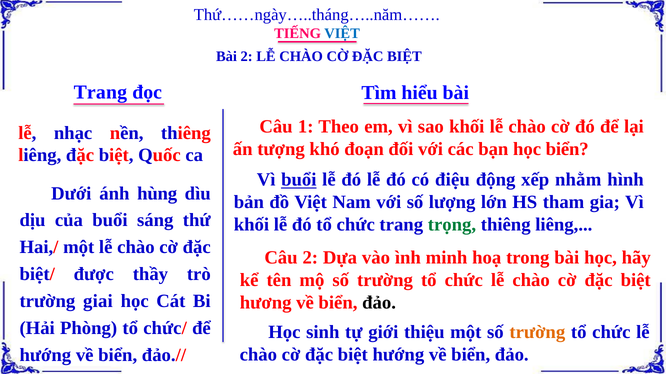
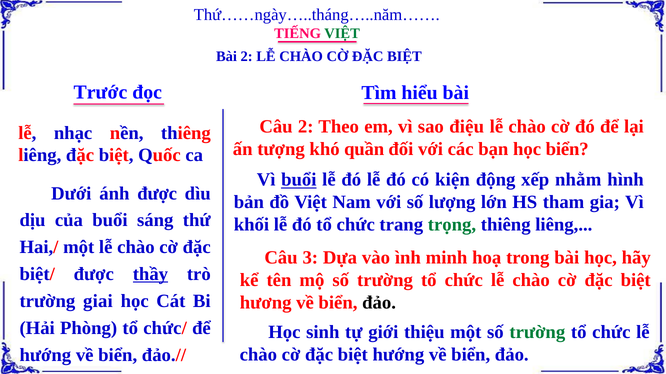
VIỆT colour: blue -> green (342, 33)
Trang: Trang -> Trước (100, 92)
Câu 1: 1 -> 2 (306, 127)
sao khối: khối -> điệu (467, 127)
đoạn: đoạn -> quần (364, 149)
điệu: điệu -> kiện (452, 180)
ánh hùng: hùng -> được (157, 193)
Câu 2: 2 -> 3 (310, 258)
thầy underline: none -> present (150, 274)
trường colour: orange -> green (537, 332)
